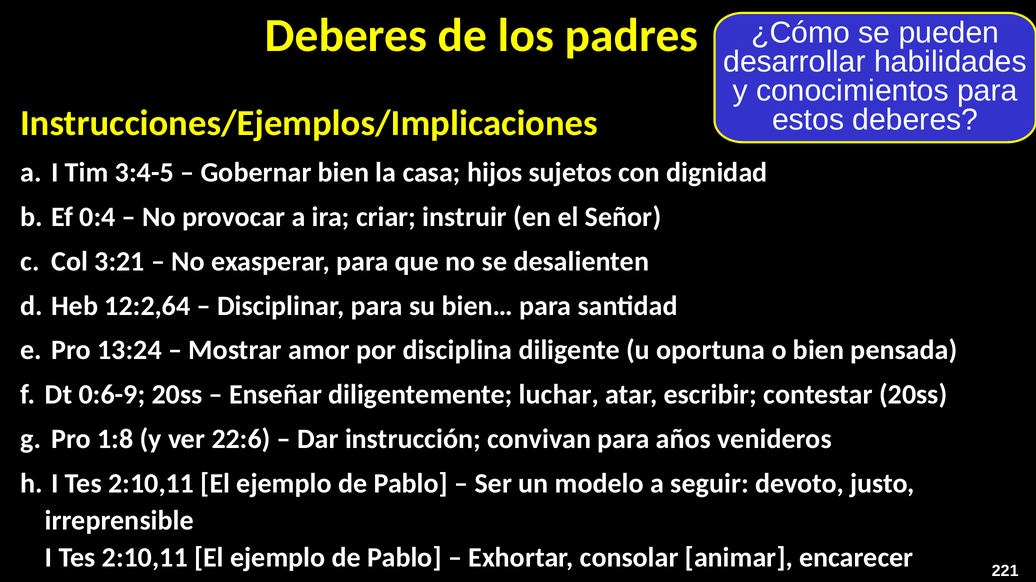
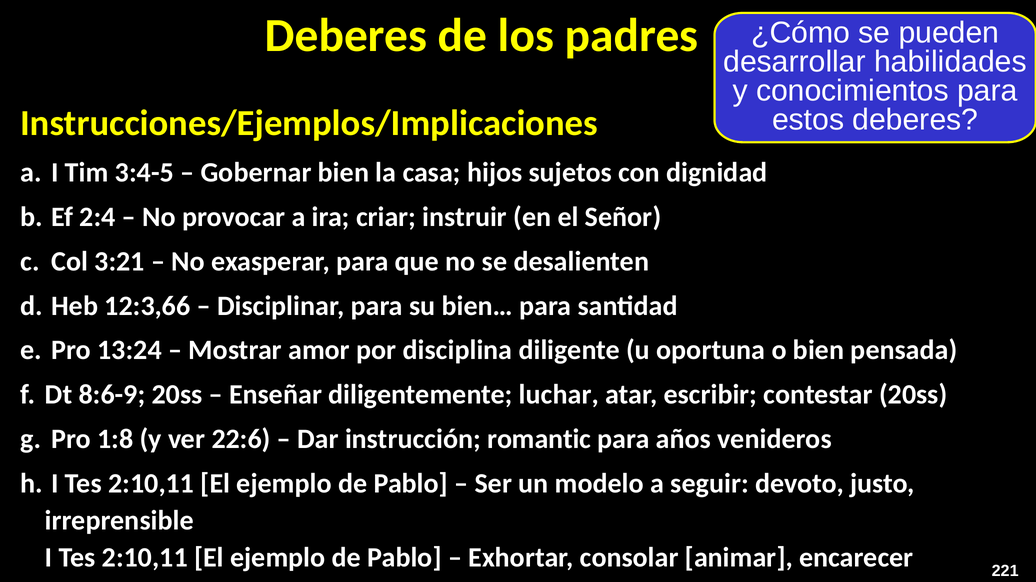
0:4: 0:4 -> 2:4 (97, 217)
12:2,64: 12:2,64 -> 12:3,66 (147, 306)
0:6-9: 0:6-9 -> 8:6-9 (112, 395)
convivan: convivan -> romantic (539, 440)
